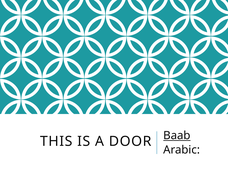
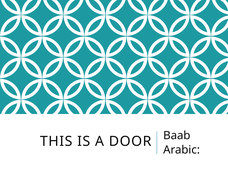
Baab underline: present -> none (177, 136)
